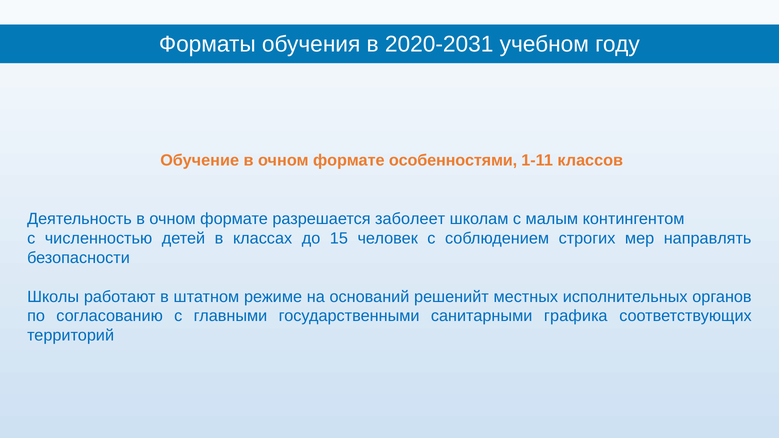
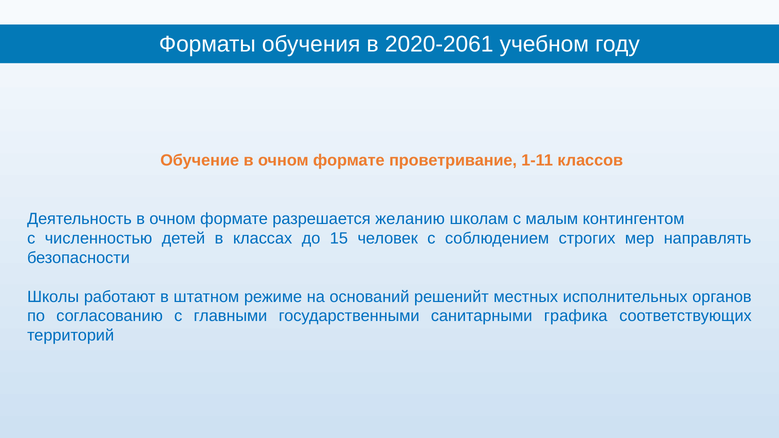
2020-2031: 2020-2031 -> 2020-2061 (439, 44)
особенностями: особенностями -> проветривание (453, 161)
заболеет: заболеет -> желанию (410, 219)
